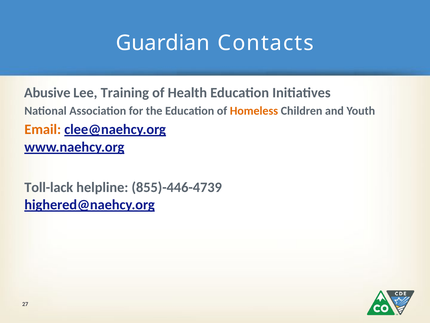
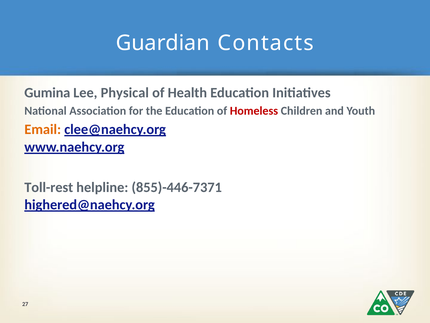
Abusive: Abusive -> Gumina (47, 93)
Training: Training -> Physical (125, 93)
Homeless colour: orange -> red (254, 111)
Toll-lack: Toll-lack -> Toll-rest (49, 187)
855)-446-4739: 855)-446-4739 -> 855)-446-7371 (177, 187)
